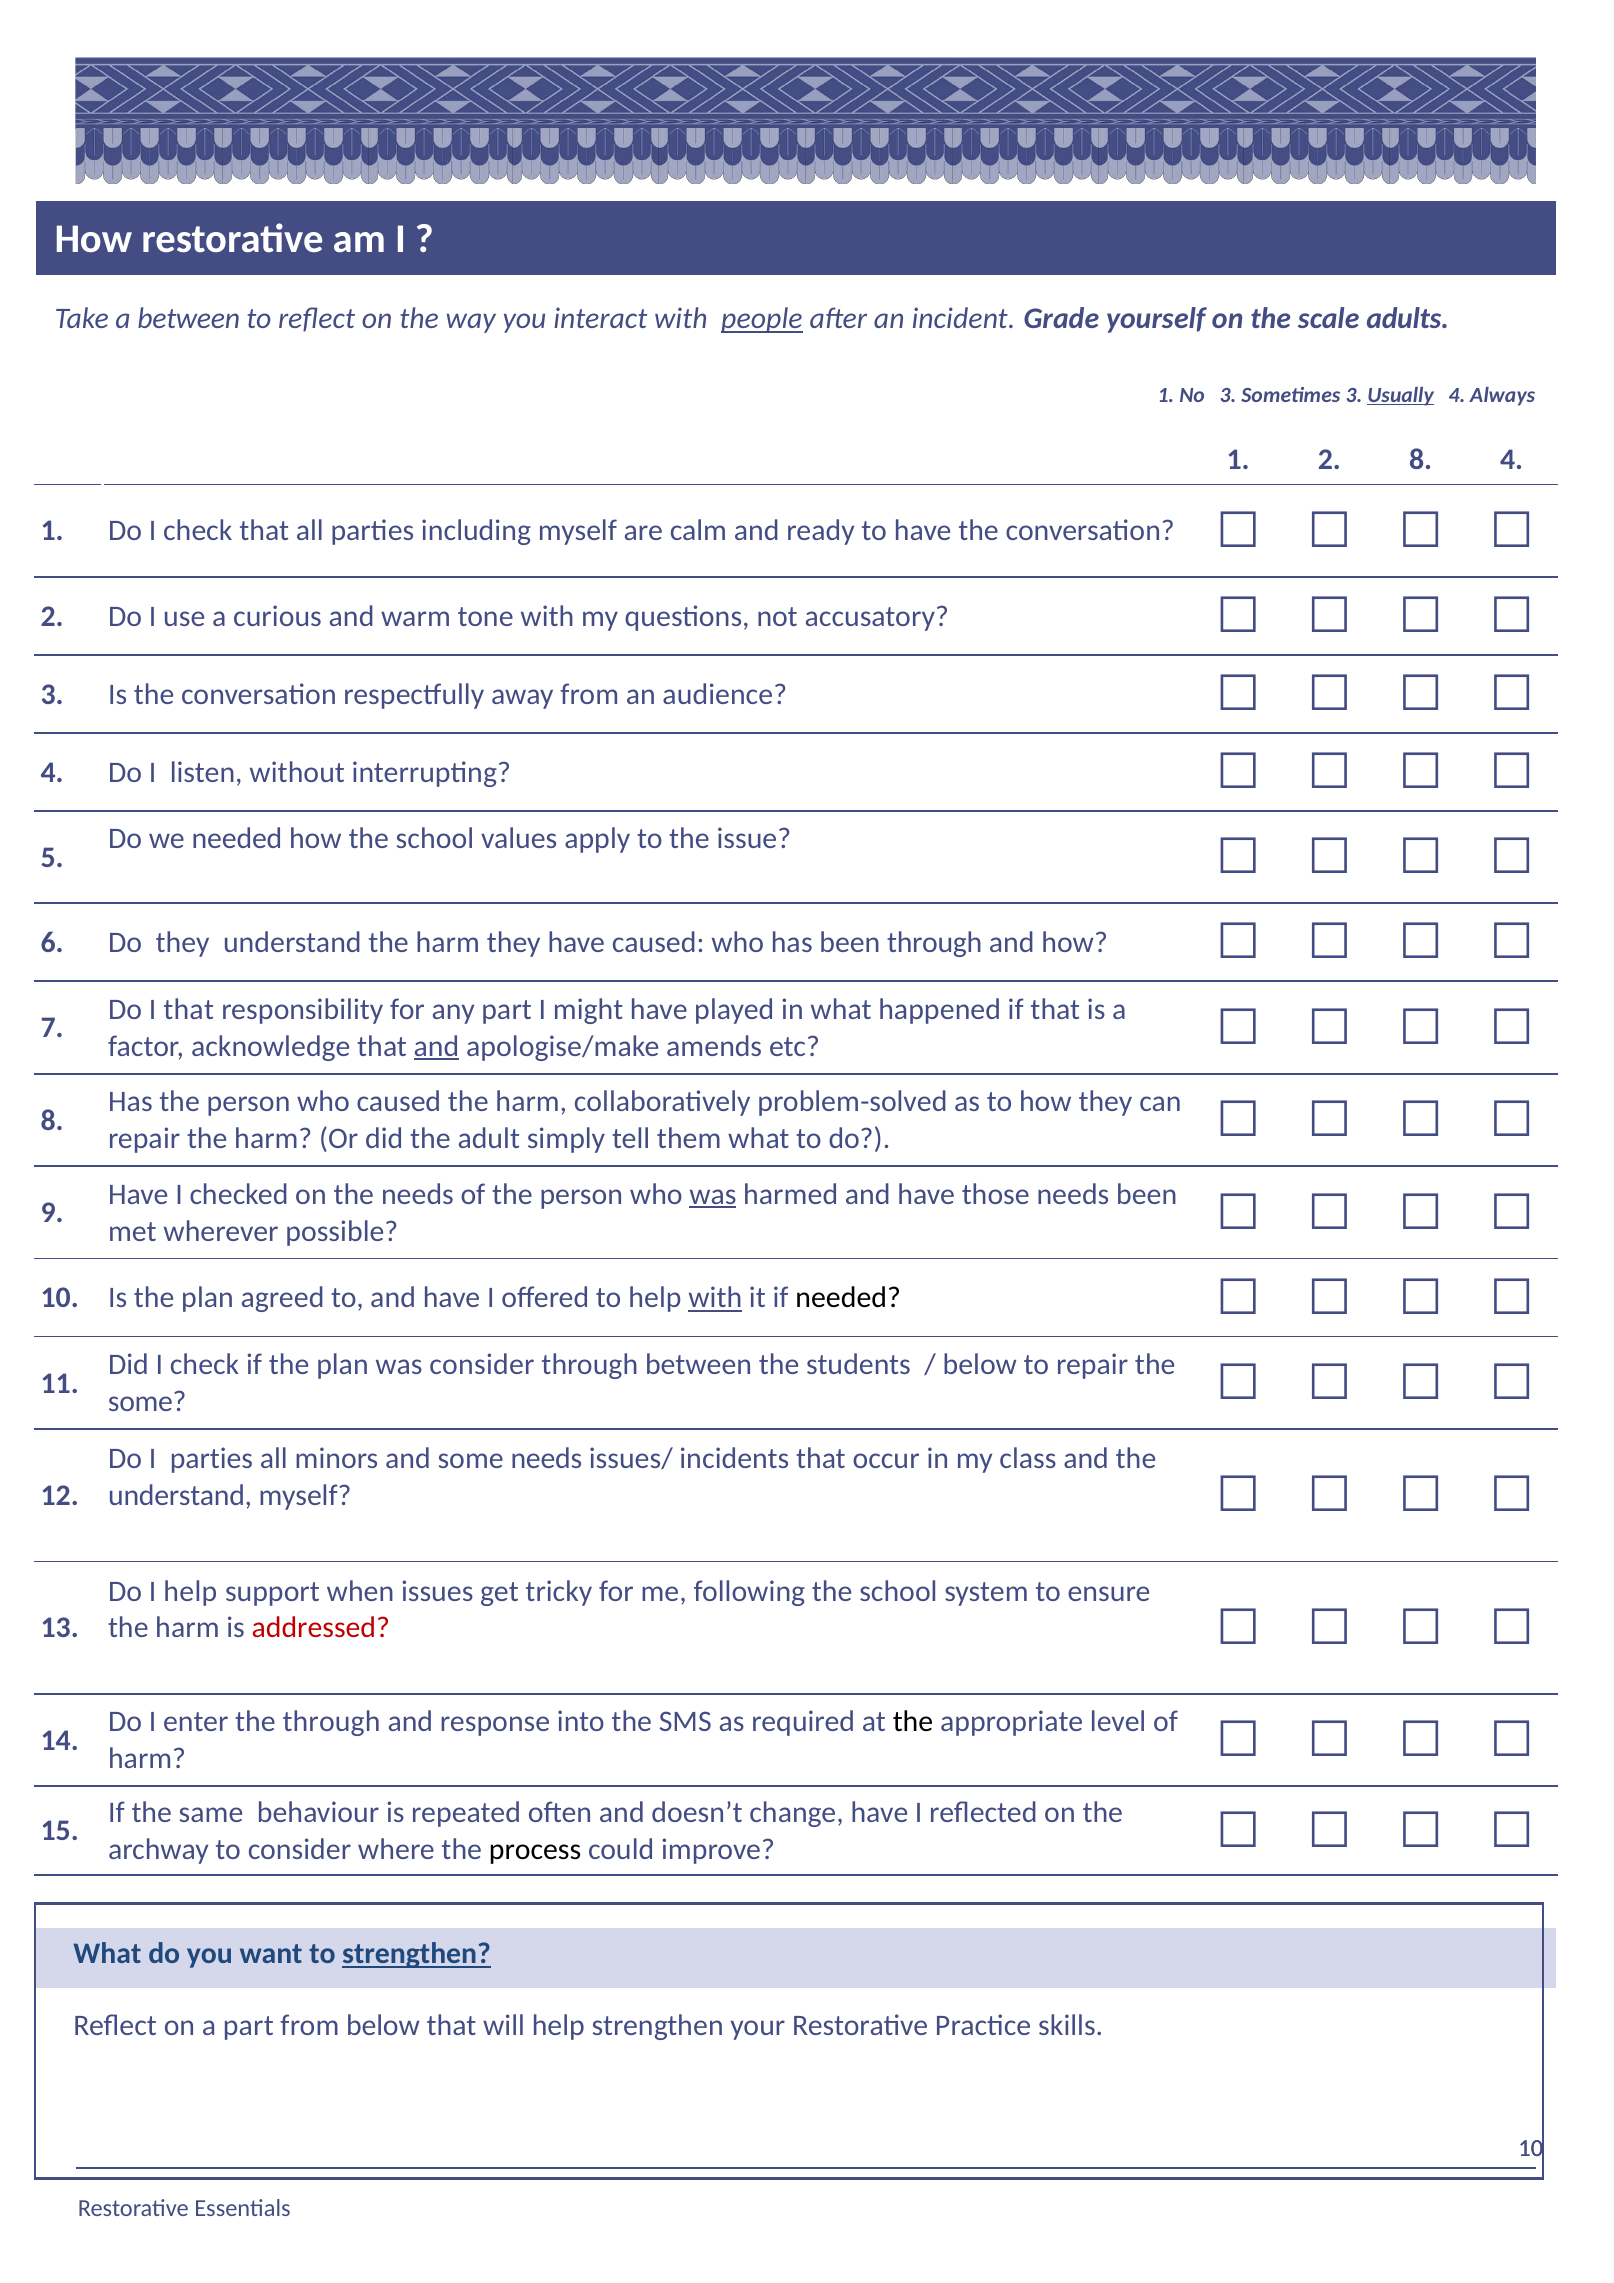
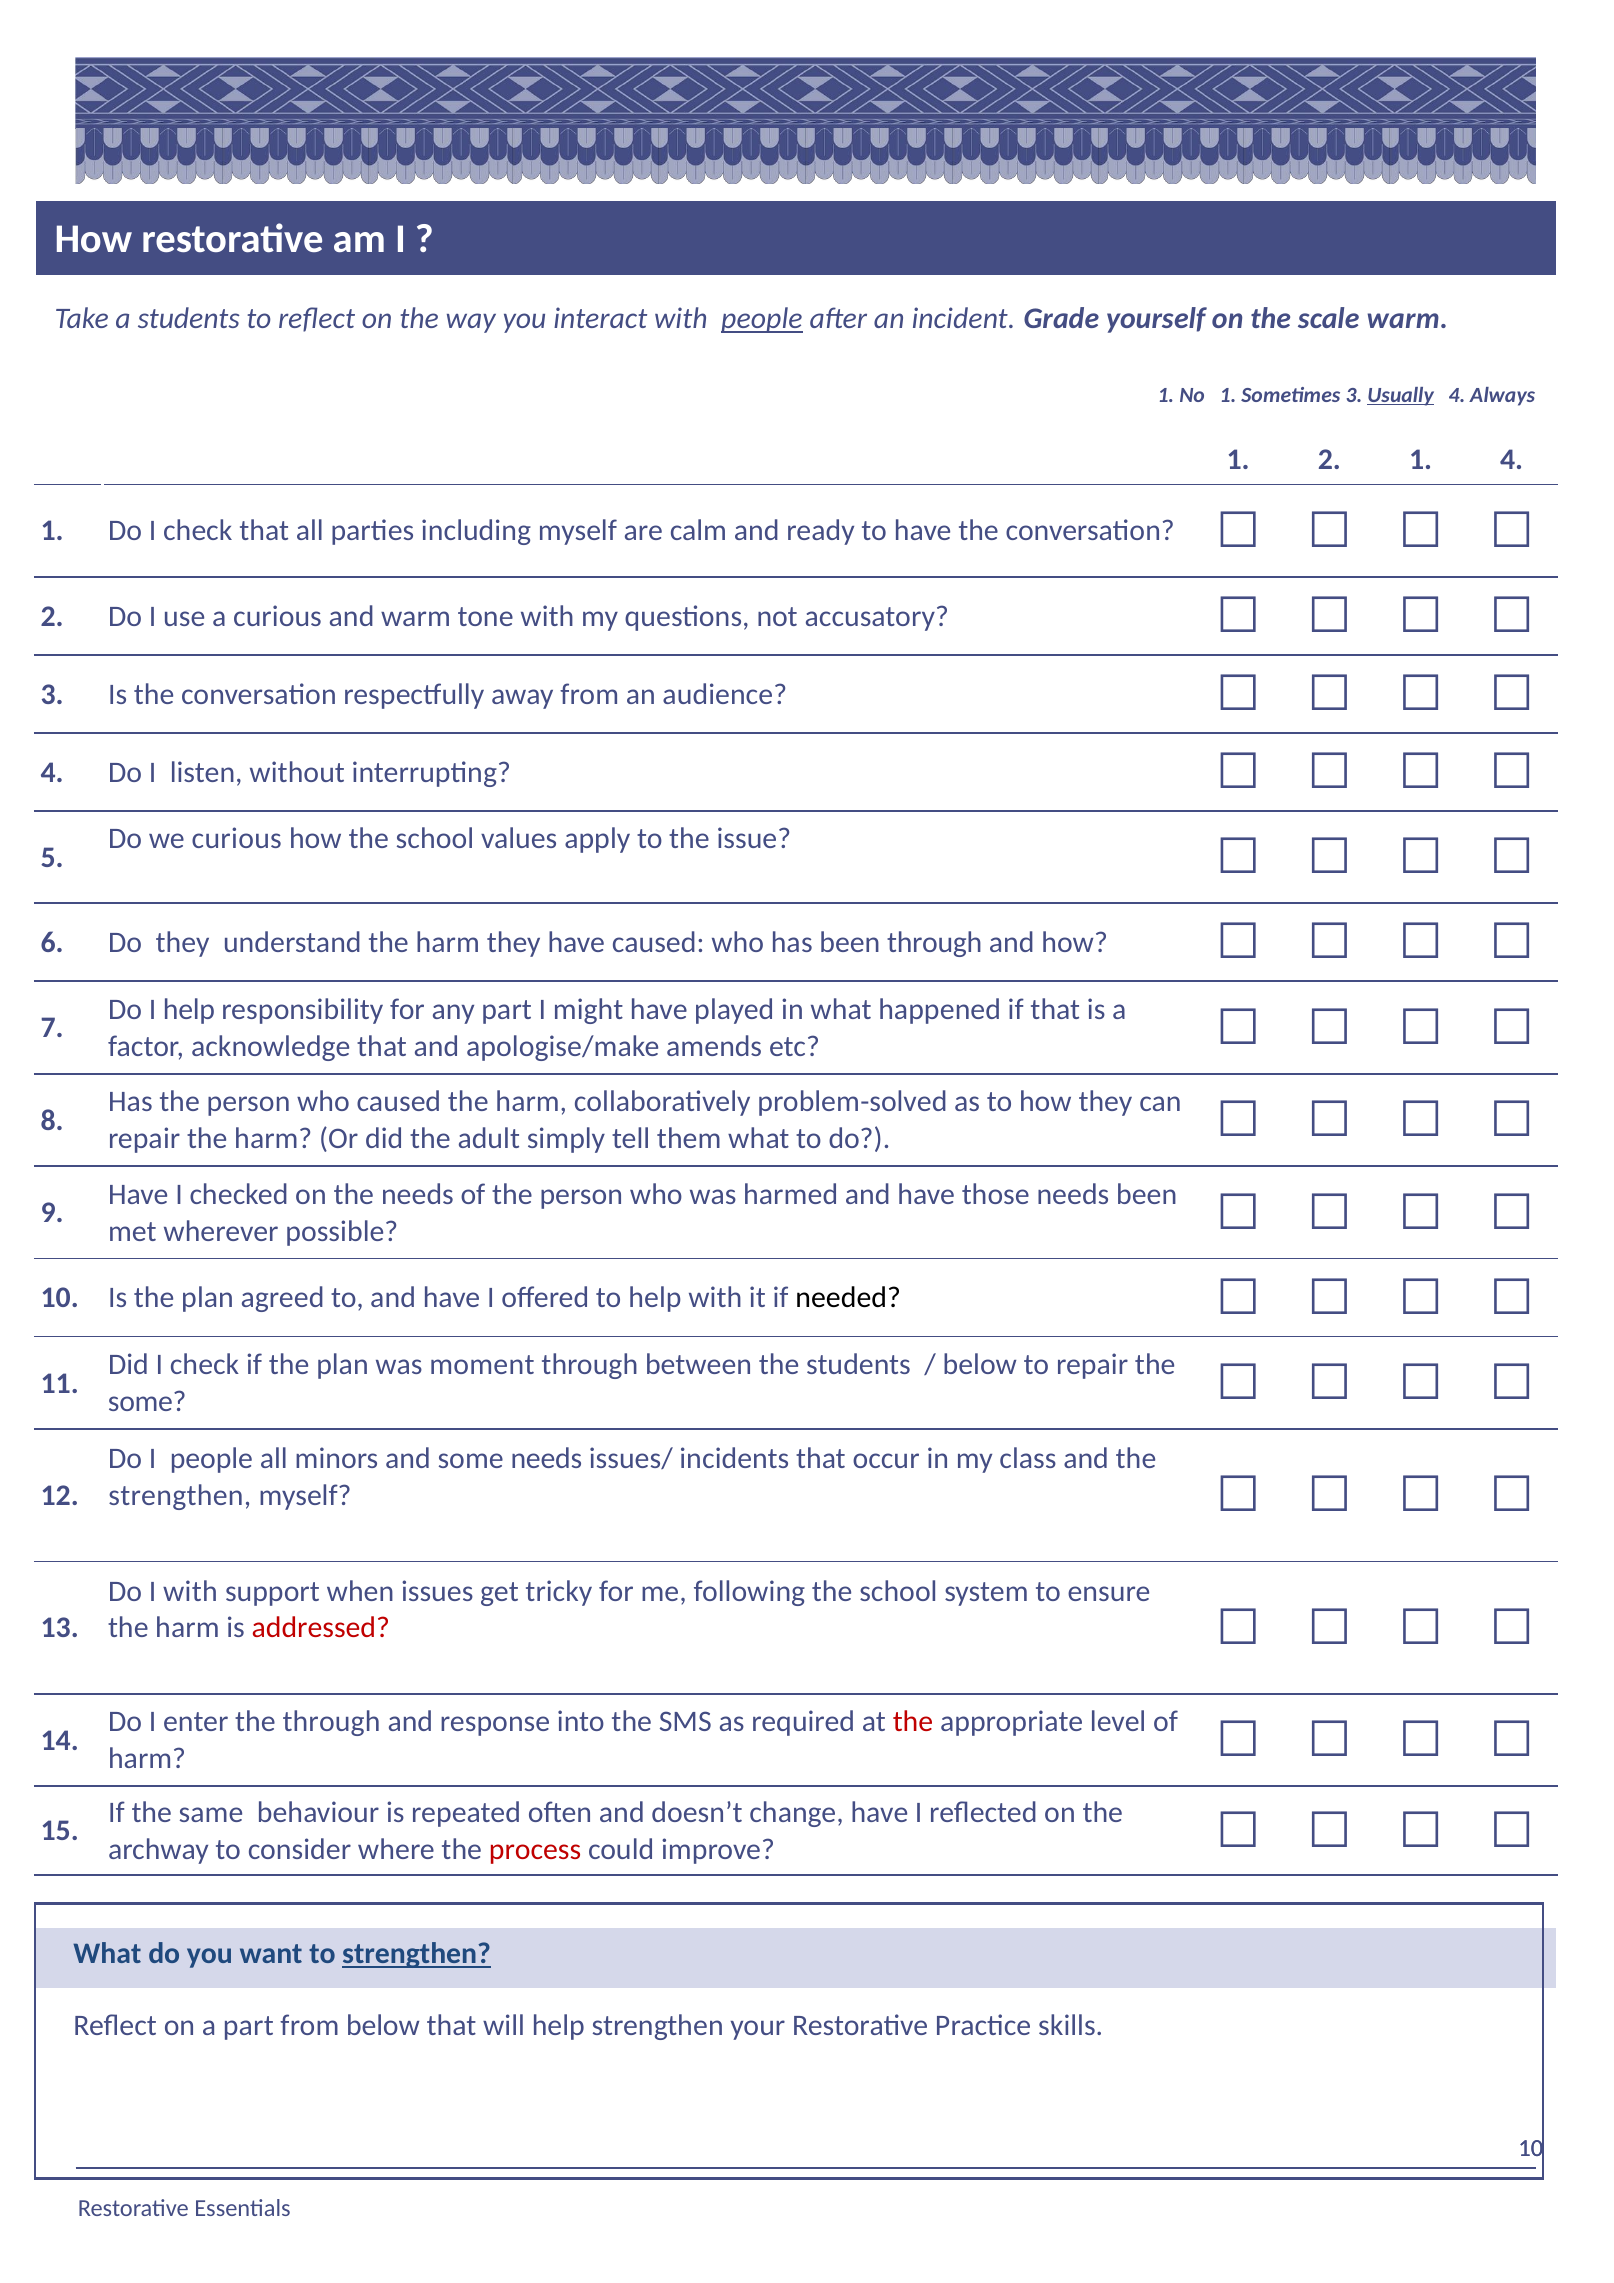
a between: between -> students (189, 319)
scale adults: adults -> warm (1407, 319)
No 3: 3 -> 1 (1228, 395)
2 8: 8 -> 1 (1421, 460)
we needed: needed -> curious (237, 839)
I that: that -> help (189, 1009)
and underline: present -> none (436, 1046)
was underline: present -> none (713, 1194)
with underline: present -> none (715, 1298)
was consider: consider -> moment (482, 1365)
I parties: parties -> people (211, 1459)
understand: understand -> strengthen (180, 1495)
I help: help -> with (190, 1591)
the colour: black -> red (913, 1722)
process colour: black -> red (535, 1849)
